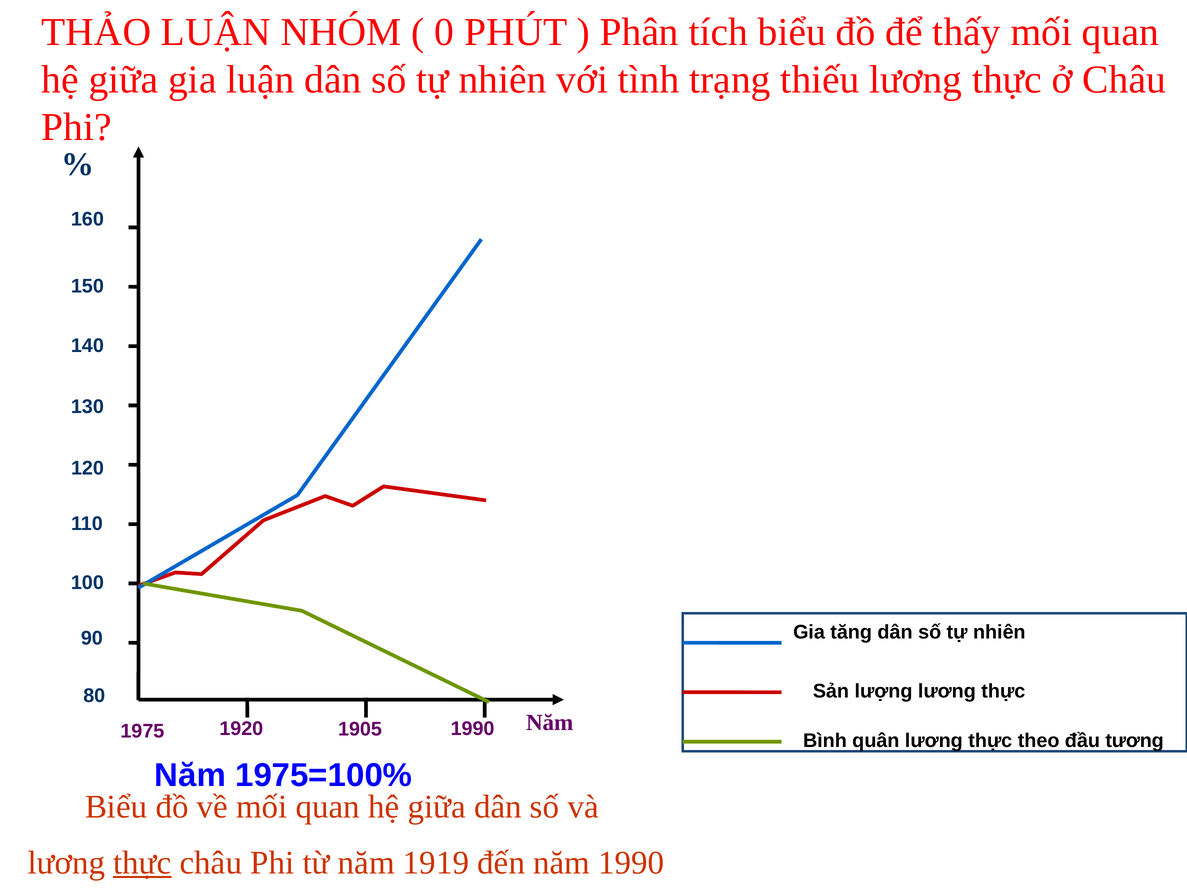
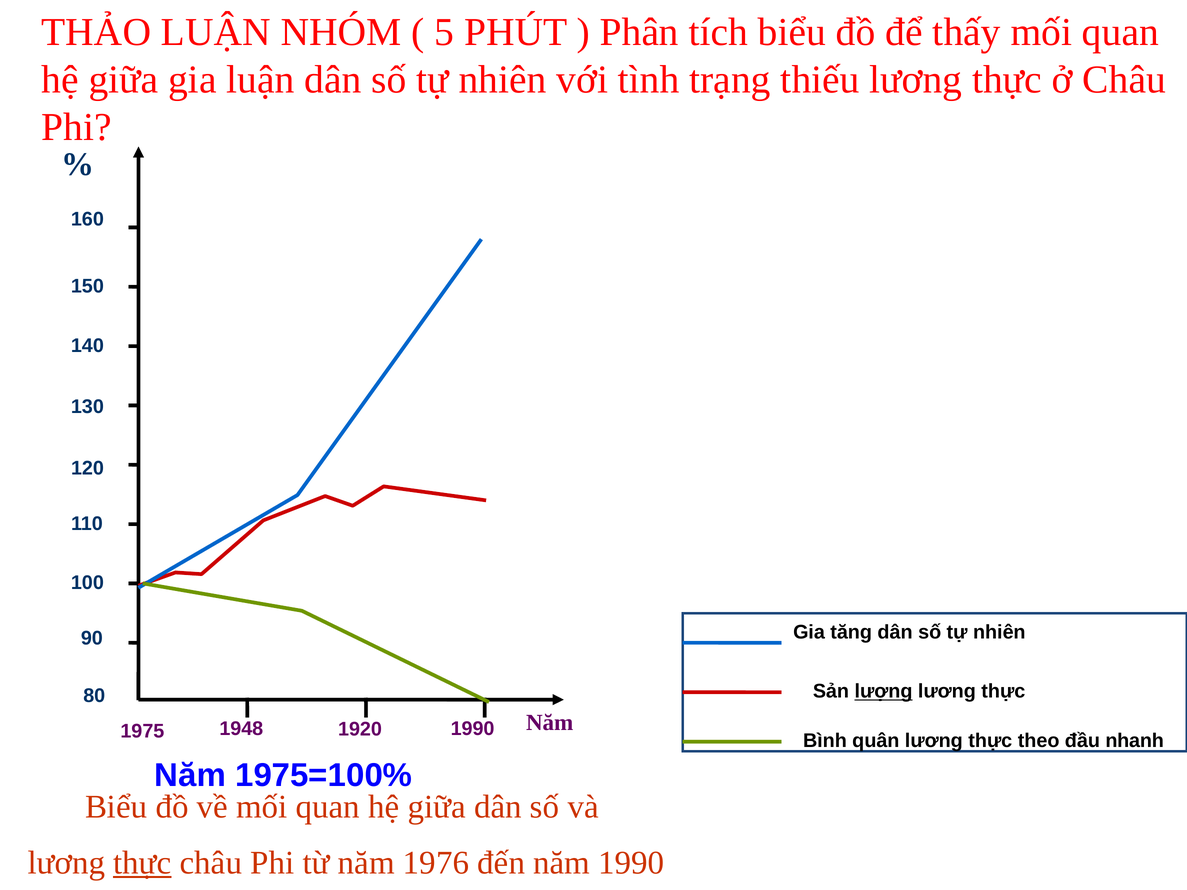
0: 0 -> 5 (444, 32)
lượng underline: none -> present (884, 692)
1905: 1905 -> 1920 (360, 730)
1920: 1920 -> 1948 (241, 729)
tương: tương -> nhanh (1135, 741)
1919: 1919 -> 1976 (436, 863)
